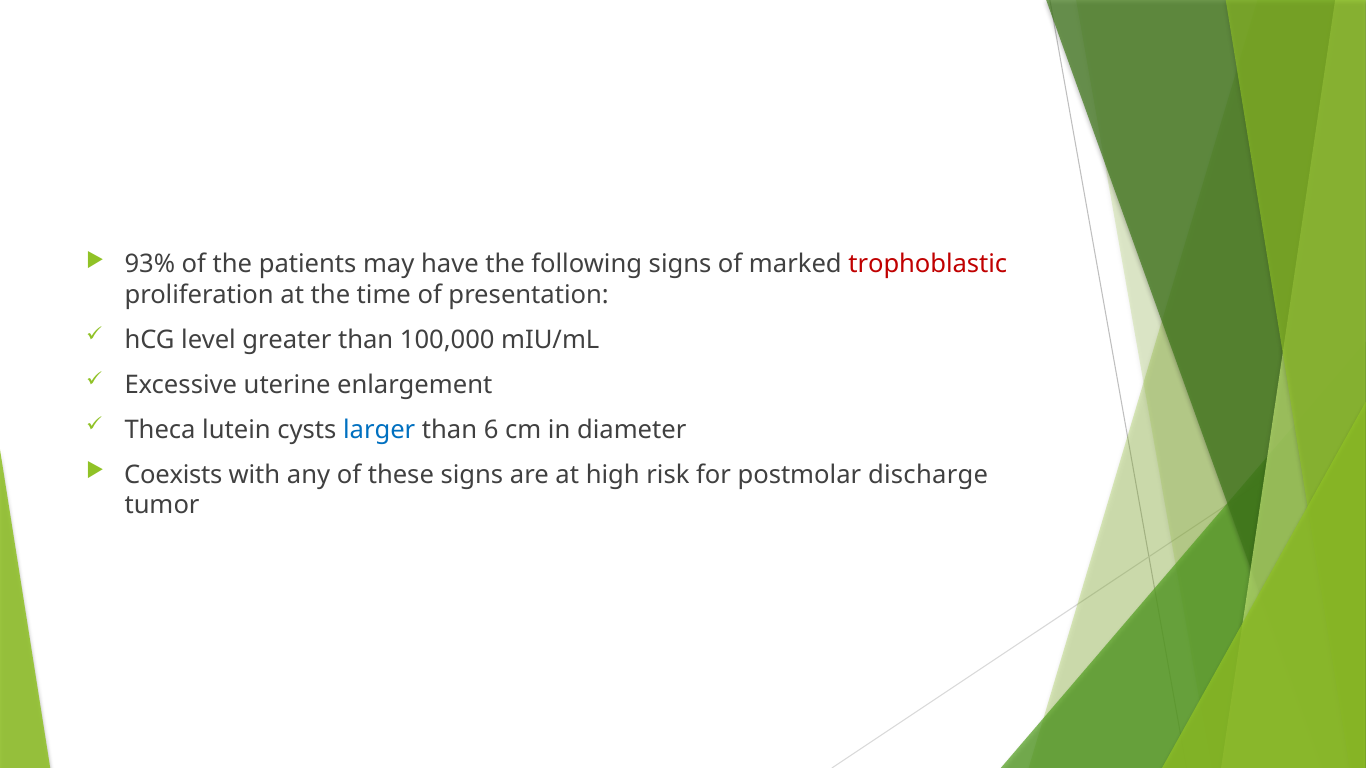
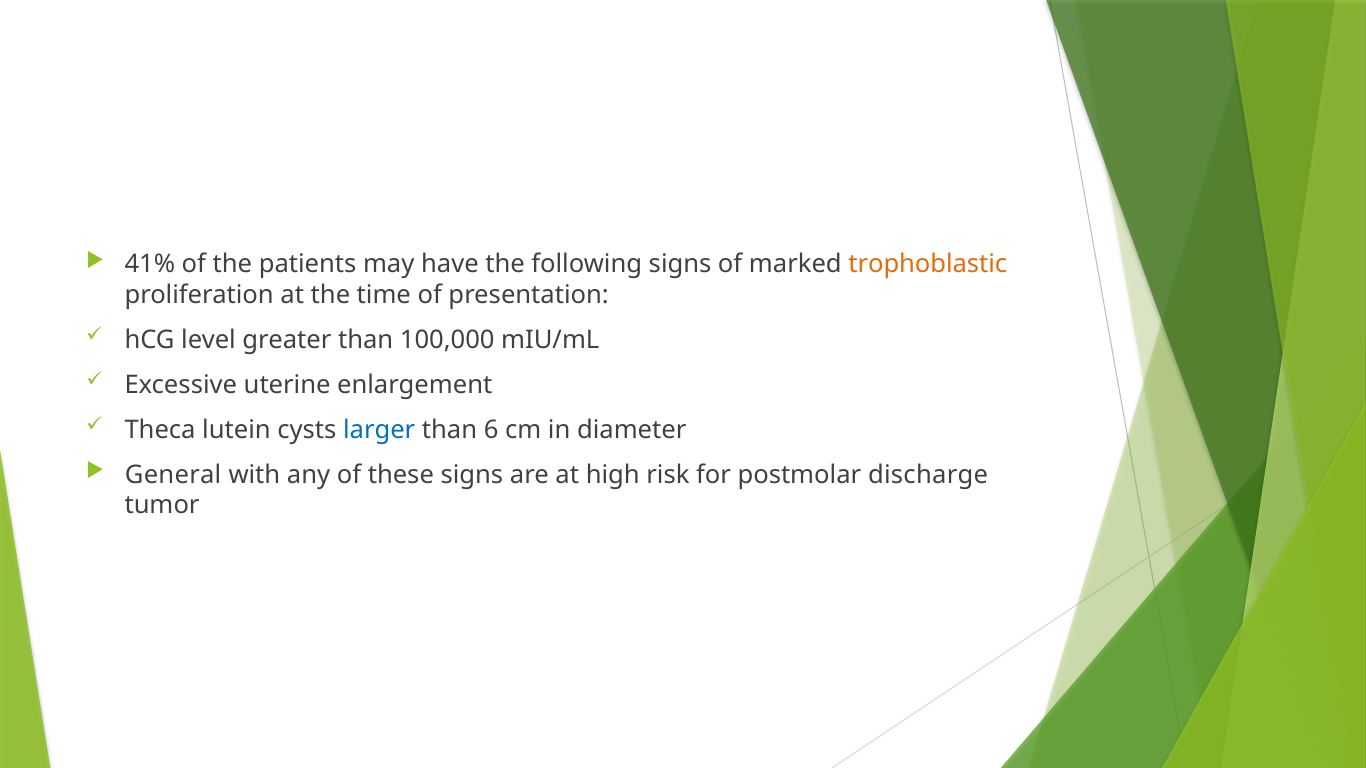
93%: 93% -> 41% (150, 264)
trophoblastic colour: red -> orange (928, 264)
Coexists: Coexists -> General (173, 475)
